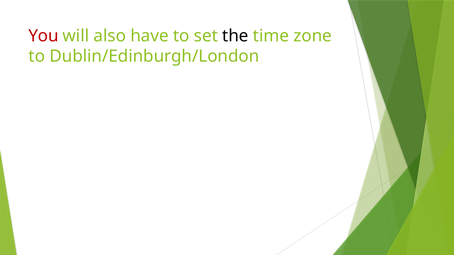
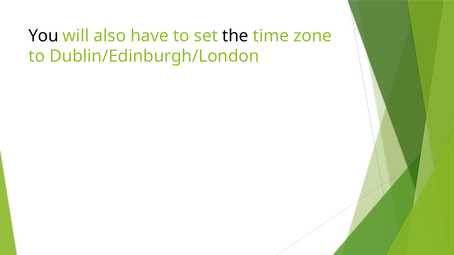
You colour: red -> black (43, 36)
